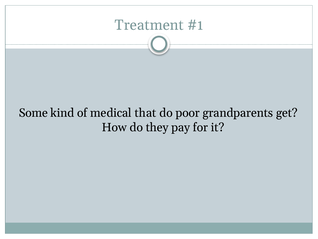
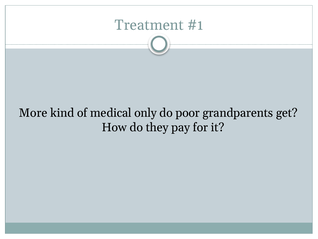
Some: Some -> More (33, 113)
that: that -> only (146, 113)
